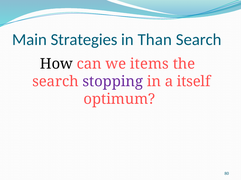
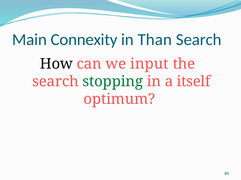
Strategies: Strategies -> Connexity (84, 40)
items: items -> input (149, 64)
stopping colour: purple -> green (113, 82)
